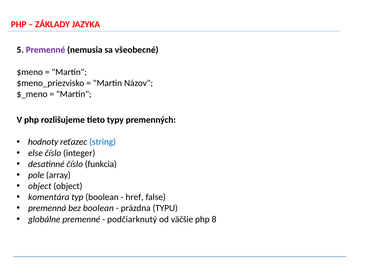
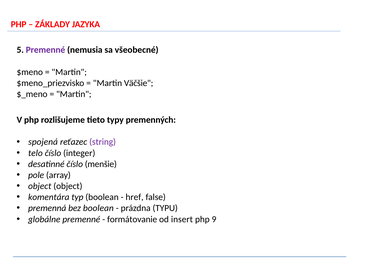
Názov: Názov -> Väčšie (139, 83)
hodnoty: hodnoty -> spojená (43, 142)
string colour: blue -> purple (103, 142)
else: else -> telo (35, 153)
funkcia: funkcia -> menšie (101, 164)
podčiarknutý: podčiarknutý -> formátovanie (132, 219)
väčšie: väčšie -> insert (182, 219)
8: 8 -> 9 (214, 219)
